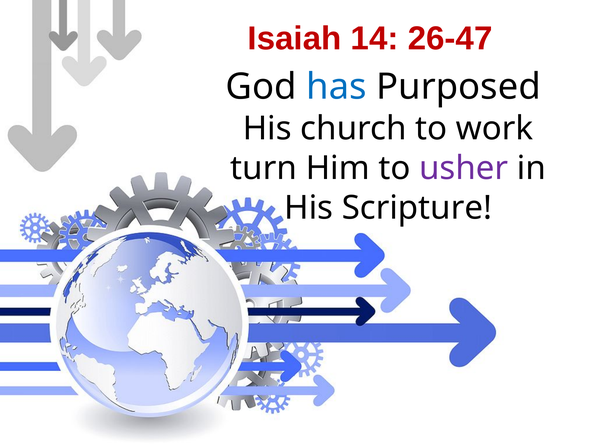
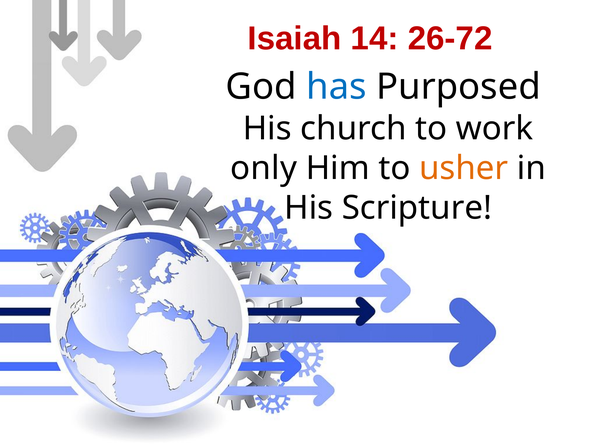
26-47: 26-47 -> 26-72 (450, 38)
turn: turn -> only (264, 168)
usher colour: purple -> orange (464, 168)
